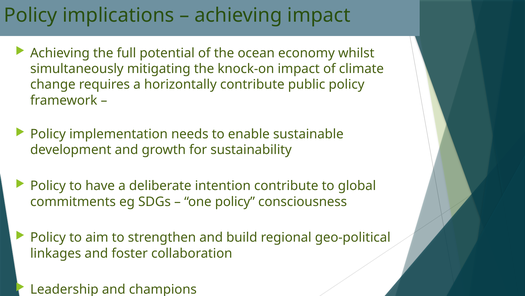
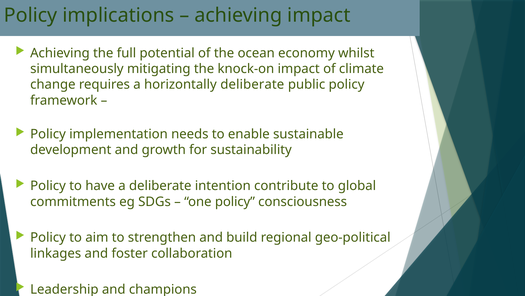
horizontally contribute: contribute -> deliberate (252, 84)
